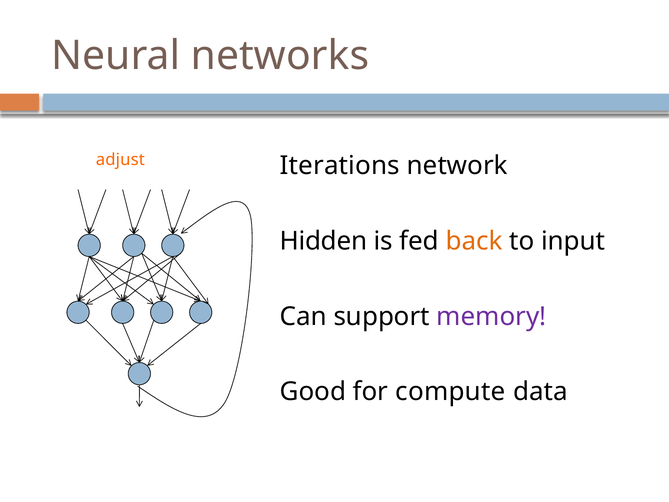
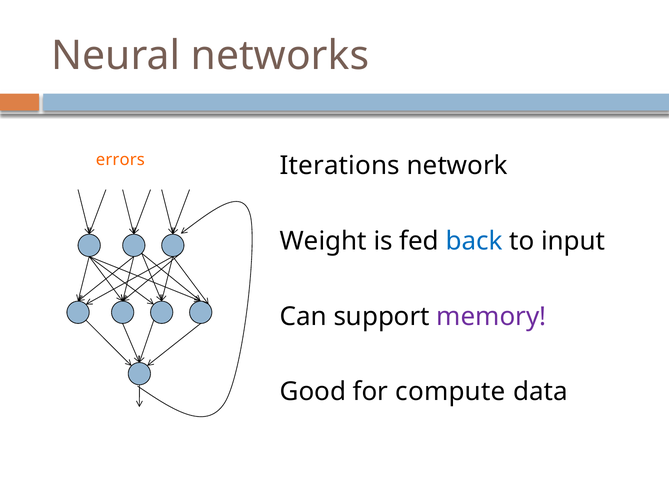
adjust: adjust -> errors (120, 159)
Hidden: Hidden -> Weight (323, 241)
back colour: orange -> blue (474, 241)
